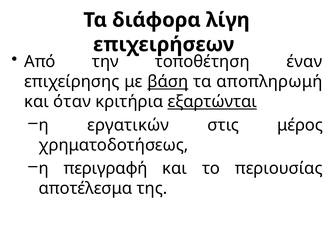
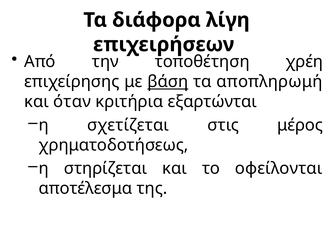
έναν: έναν -> χρέη (304, 62)
εξαρτώνται underline: present -> none (212, 102)
εργατικών: εργατικών -> σχετίζεται (128, 125)
περιγραφή: περιγραφή -> στηρίζεται (106, 168)
περιουσίας: περιουσίας -> οφείλονται (279, 168)
